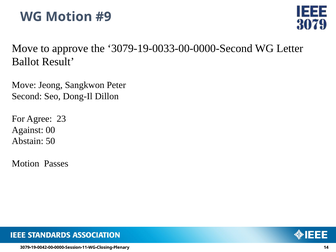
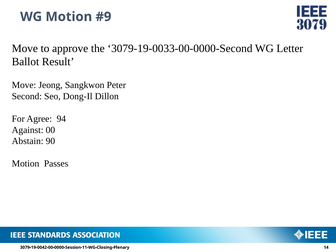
23: 23 -> 94 (61, 119)
50: 50 -> 90 (50, 141)
